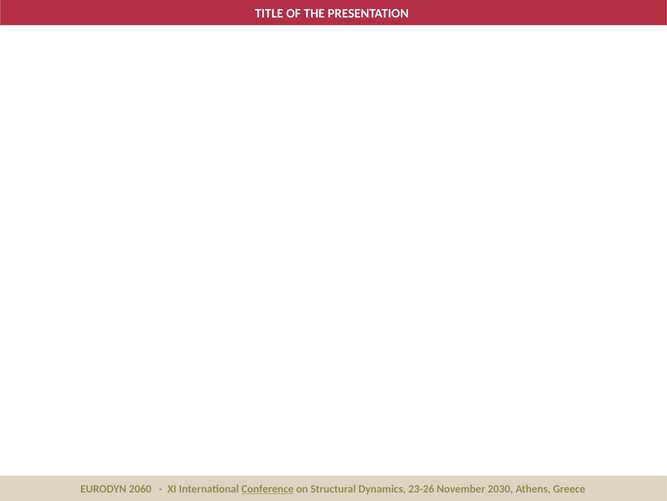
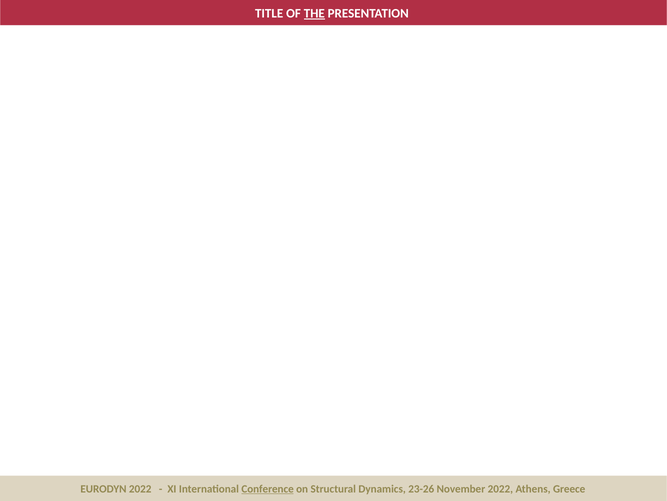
THE underline: none -> present (314, 13)
EURODYN 2060: 2060 -> 2022 (140, 488)
November 2030: 2030 -> 2022 (500, 488)
